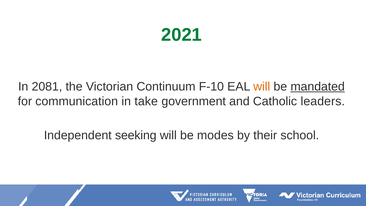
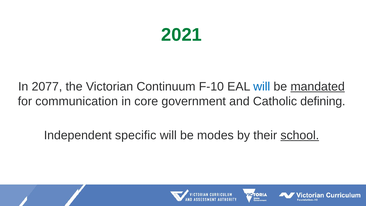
2081: 2081 -> 2077 (47, 87)
will colour: orange -> blue (262, 87)
take: take -> core (146, 101)
leaders: leaders -> defining (323, 101)
seeking: seeking -> specific (136, 135)
school underline: none -> present (300, 135)
